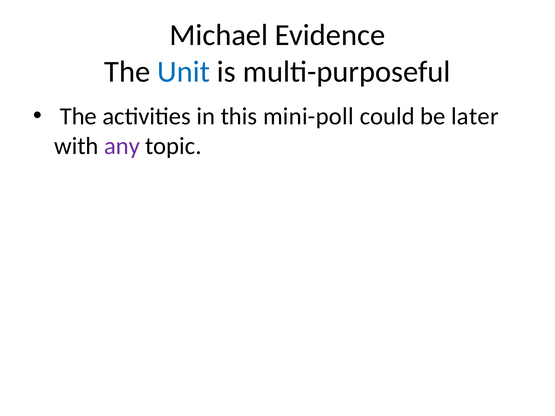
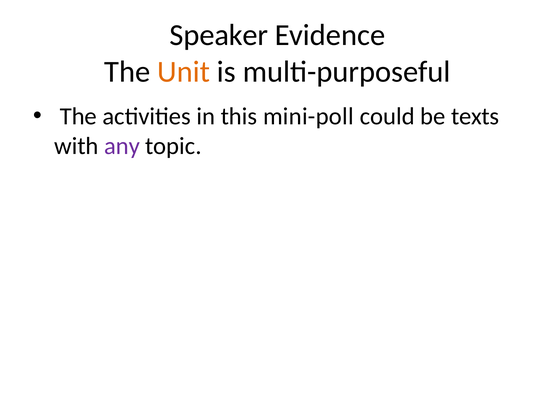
Michael: Michael -> Speaker (219, 35)
Unit colour: blue -> orange (184, 72)
later: later -> texts (475, 116)
